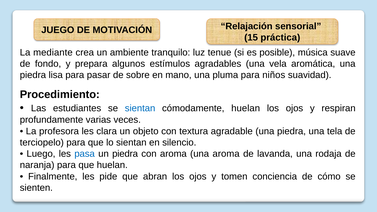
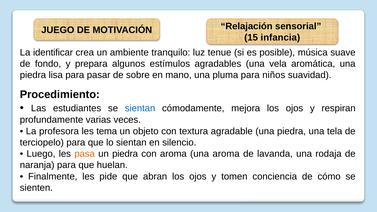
práctica: práctica -> infancia (280, 38)
mediante: mediante -> identificar (53, 52)
cómodamente huelan: huelan -> mejora (246, 108)
clara: clara -> tema (107, 131)
pasa colour: blue -> orange (85, 154)
